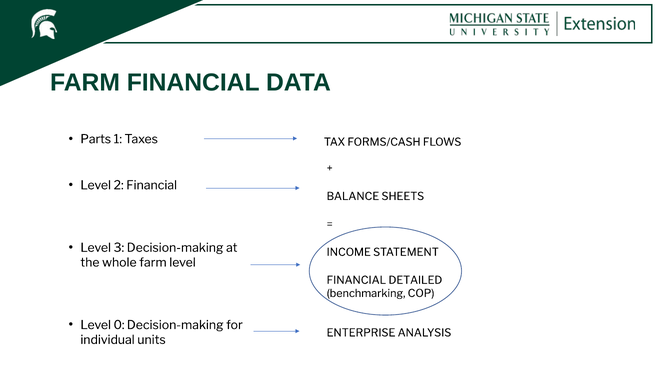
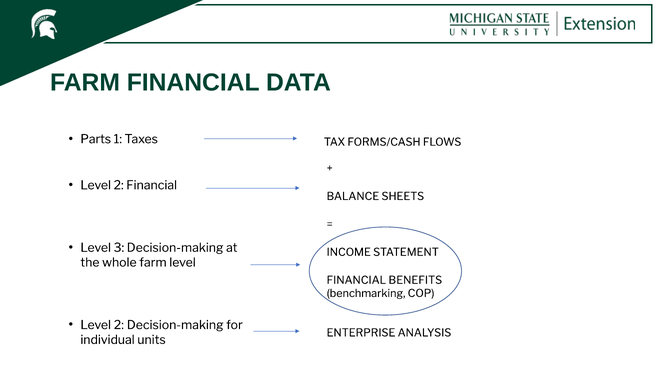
DETAILED: DETAILED -> BENEFITS (415, 280)
0: 0 -> 2 (119, 325)
